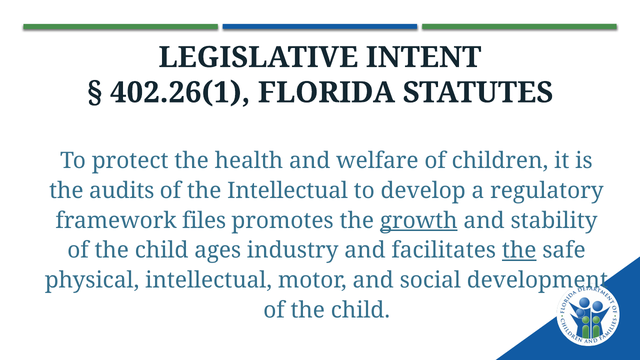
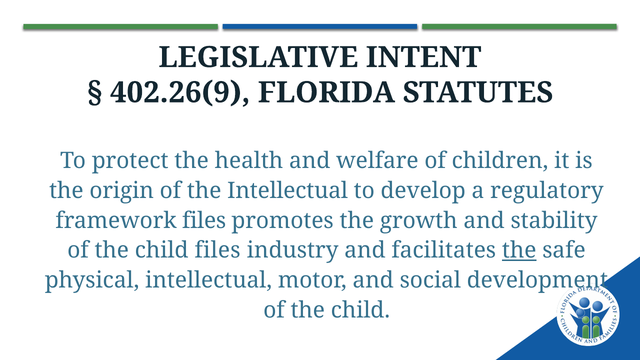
402.26(1: 402.26(1 -> 402.26(9 (180, 93)
audits: audits -> origin (122, 191)
growth underline: present -> none (419, 221)
child ages: ages -> files (218, 251)
